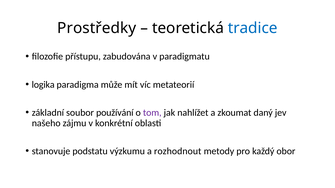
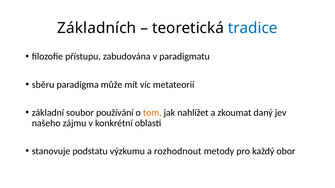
Prostředky: Prostředky -> Základních (97, 28)
logika: logika -> sběru (43, 85)
tom colour: purple -> orange (152, 113)
